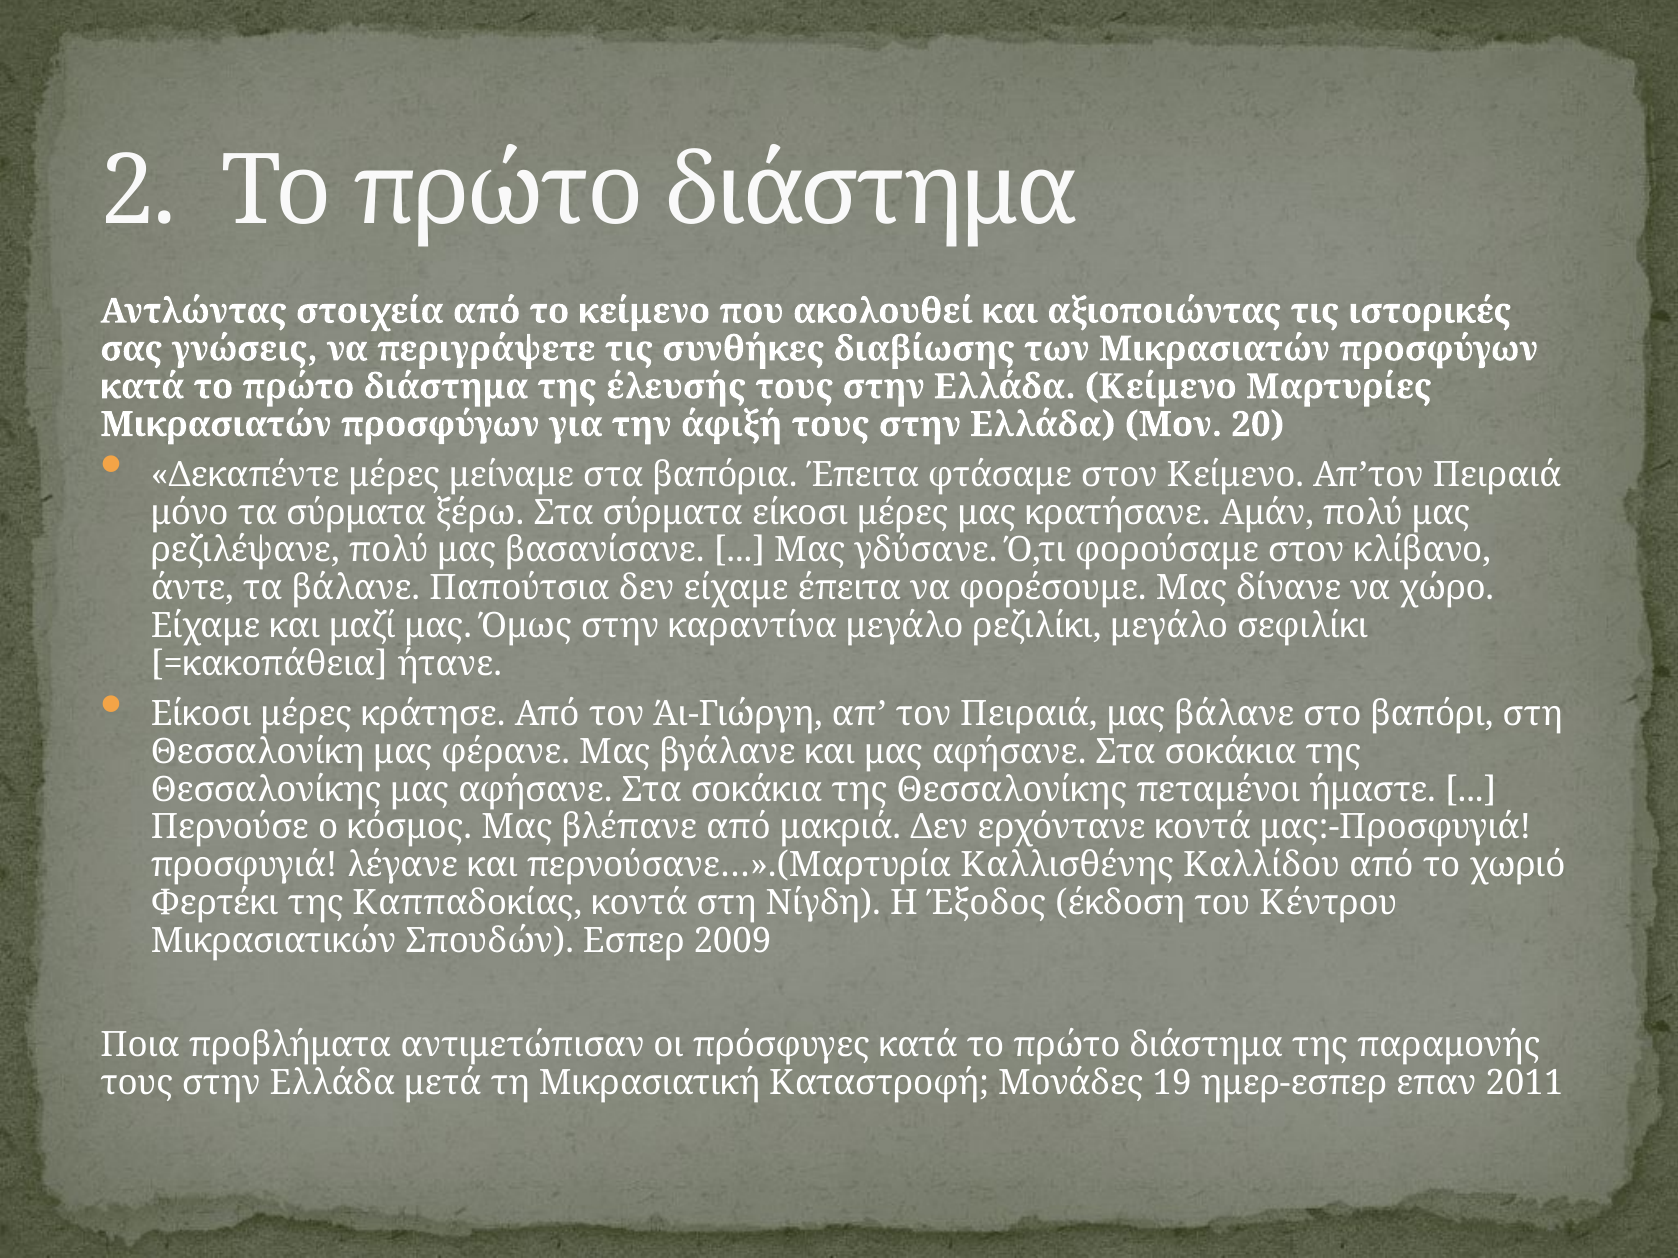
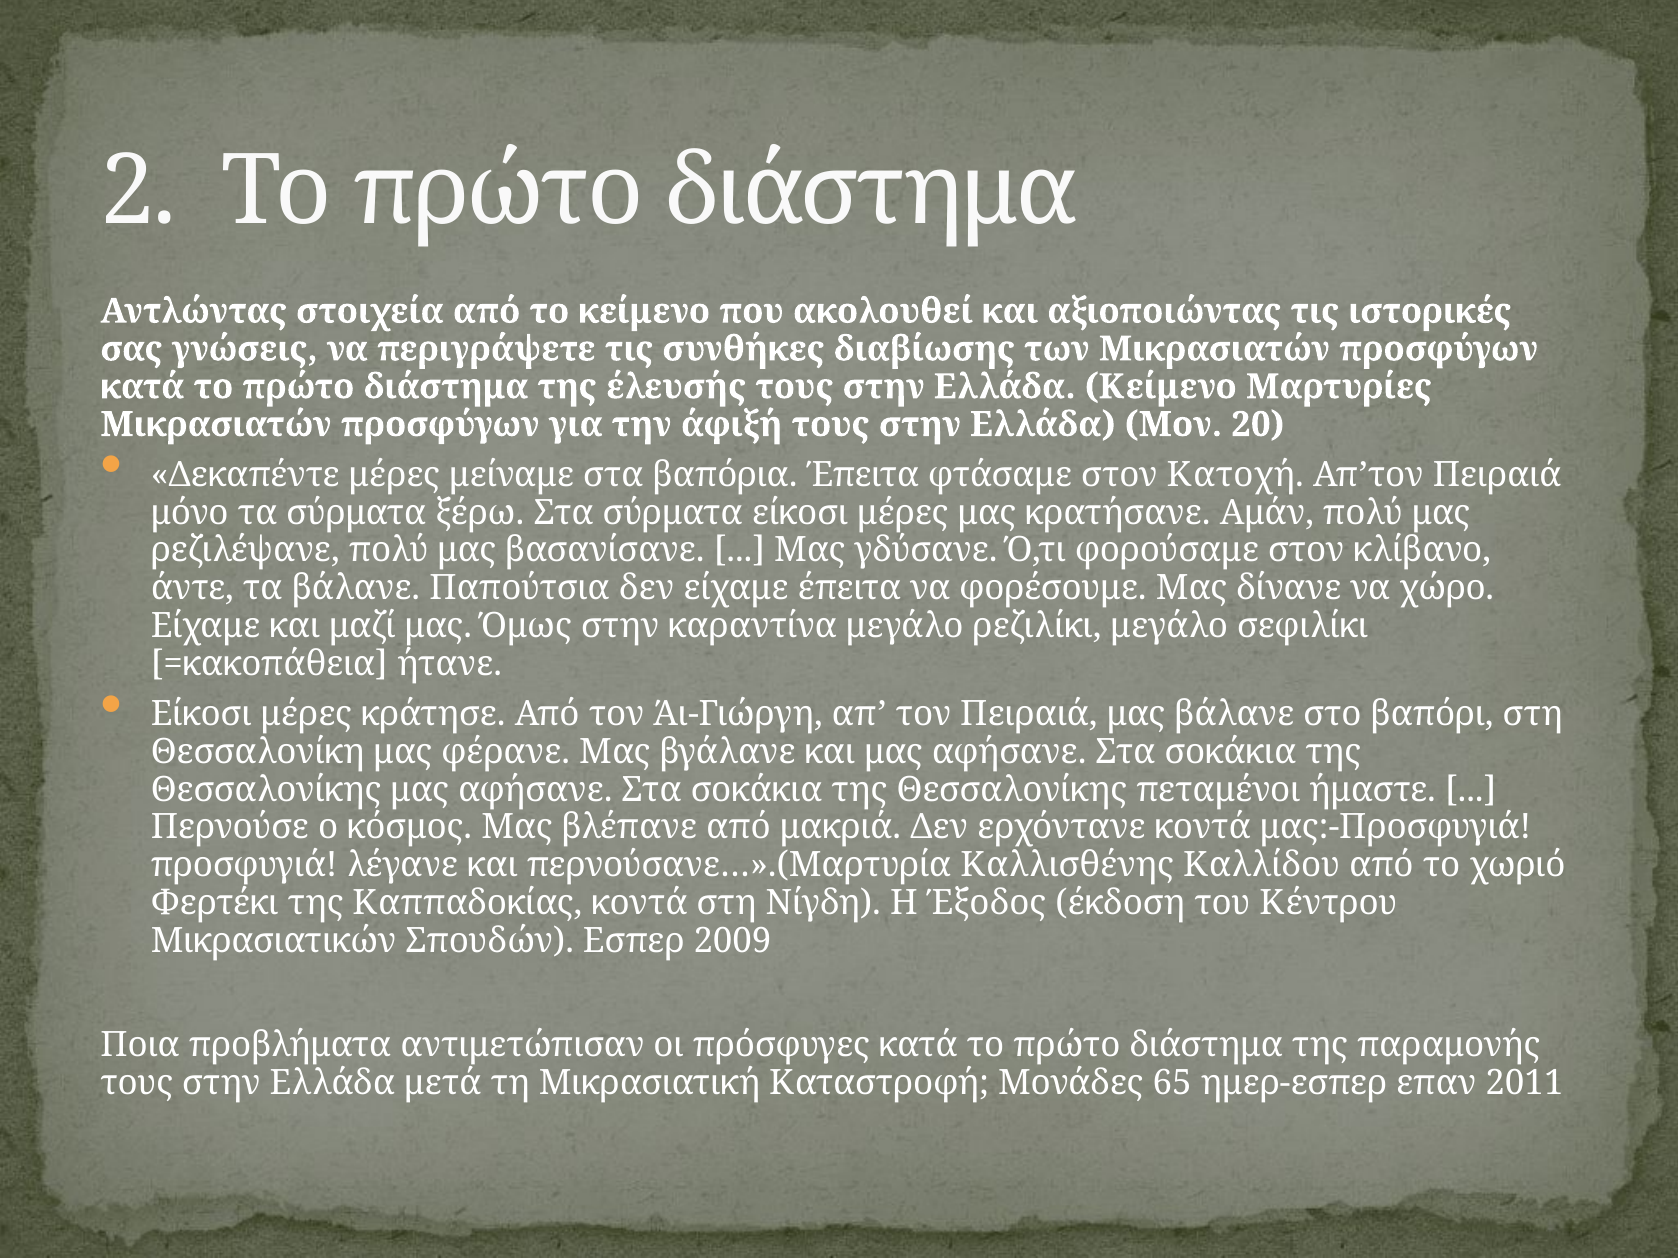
στον Κείμενο: Κείμενο -> Κατοχή (1235, 475)
19: 19 -> 65 (1172, 1084)
